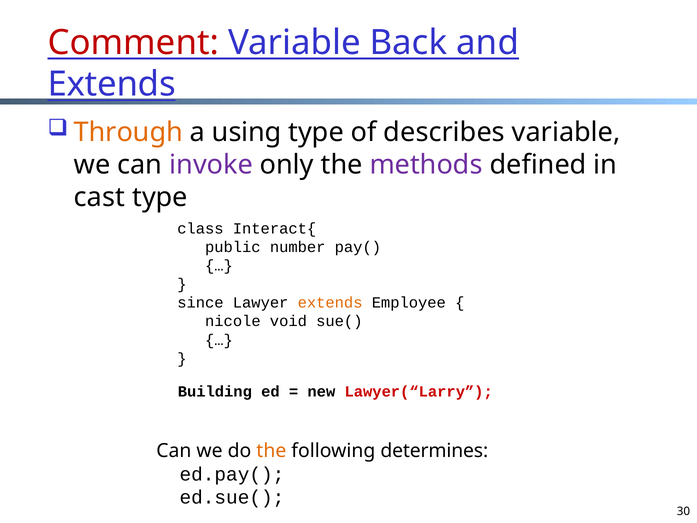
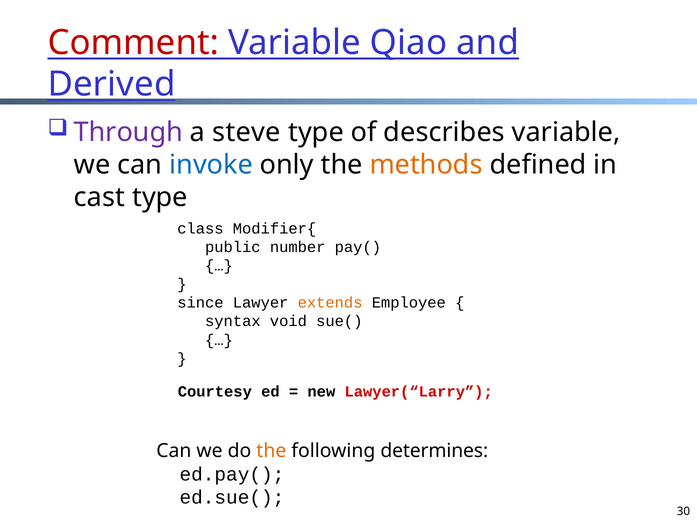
Back: Back -> Qiao (408, 43)
Extends: Extends -> Derived (112, 84)
Through colour: orange -> purple (128, 132)
using: using -> steve (247, 132)
invoke colour: purple -> blue (211, 165)
methods colour: purple -> orange (426, 165)
Interact{: Interact{ -> Modifier{ (275, 228)
nicole: nicole -> syntax (233, 321)
Building: Building -> Courtesy (215, 391)
